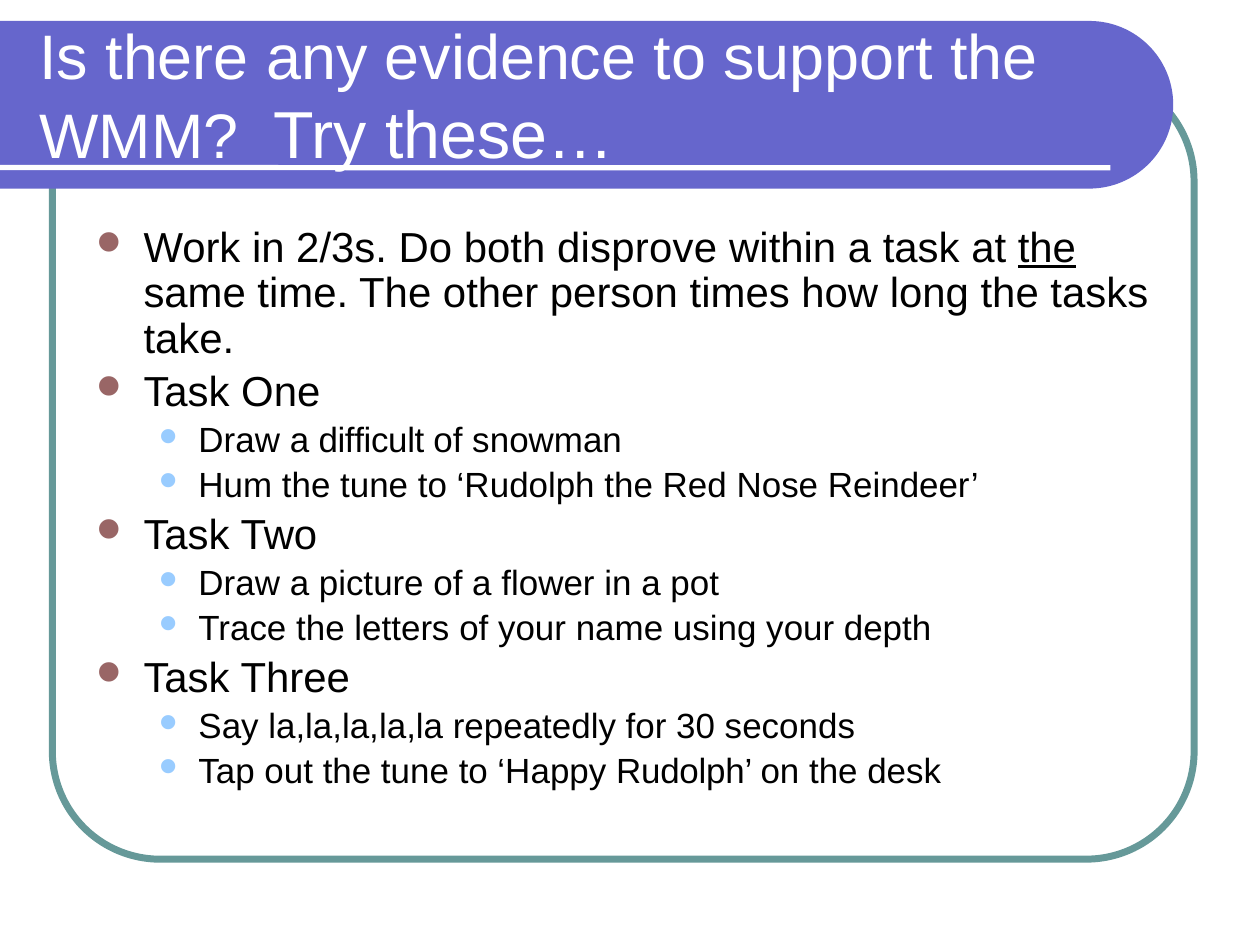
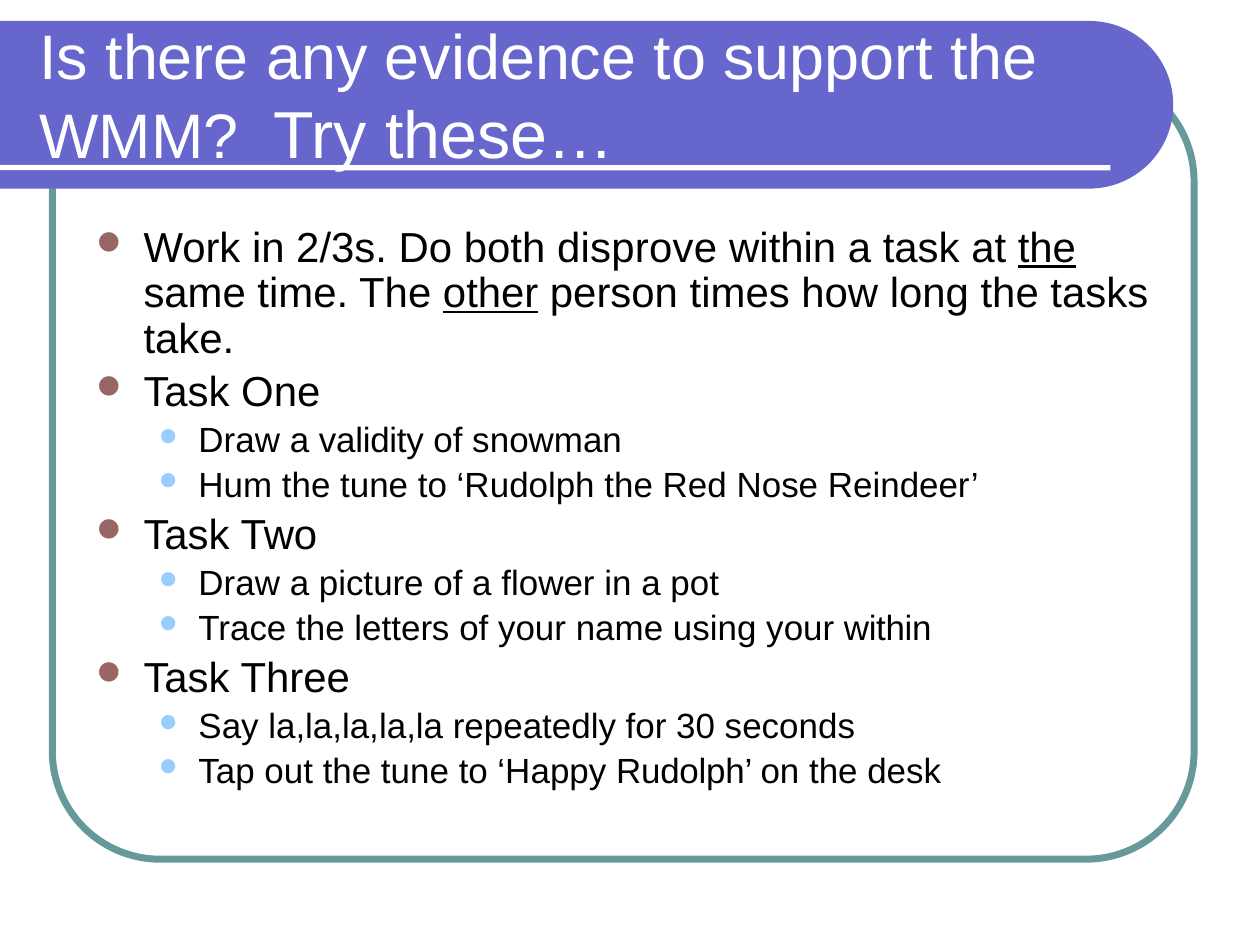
other underline: none -> present (491, 294)
difficult: difficult -> validity (371, 441)
your depth: depth -> within (888, 629)
